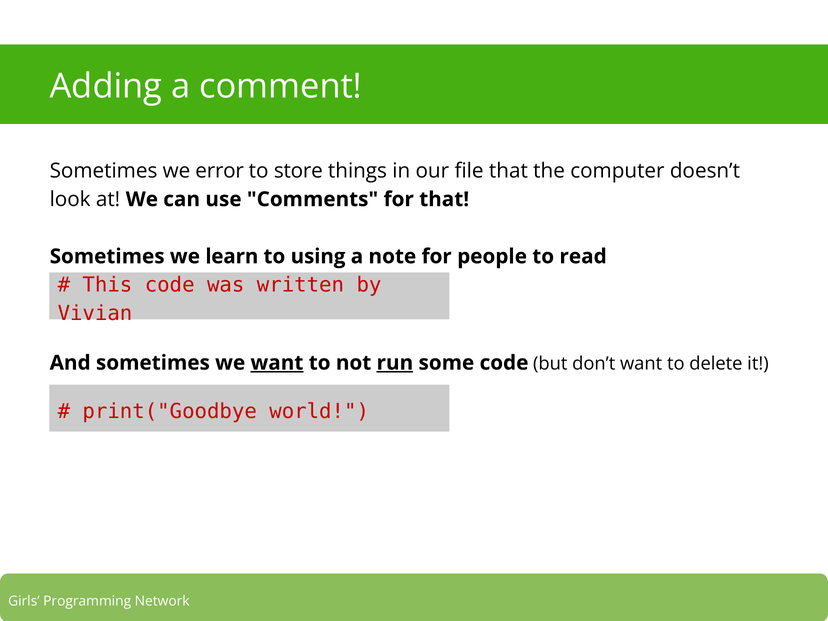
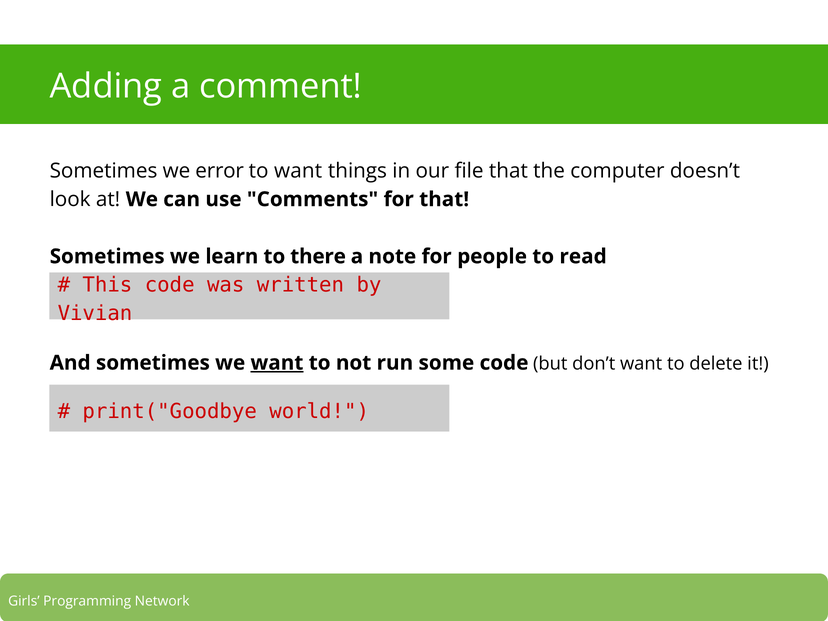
to store: store -> want (298, 171)
using: using -> there (318, 256)
run underline: present -> none (395, 363)
